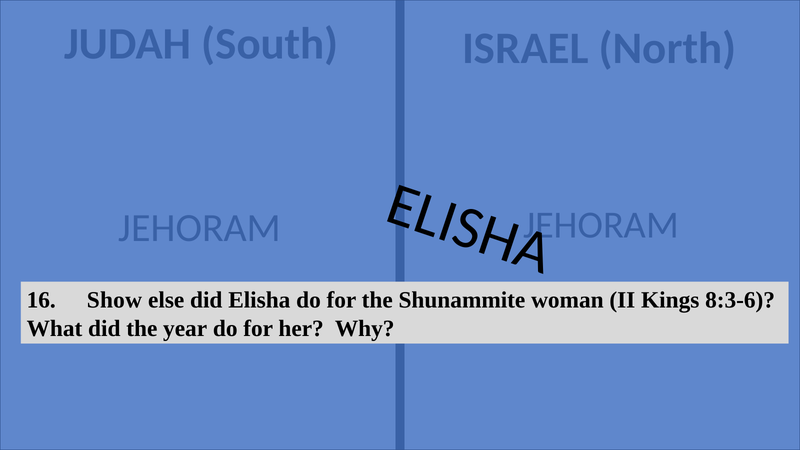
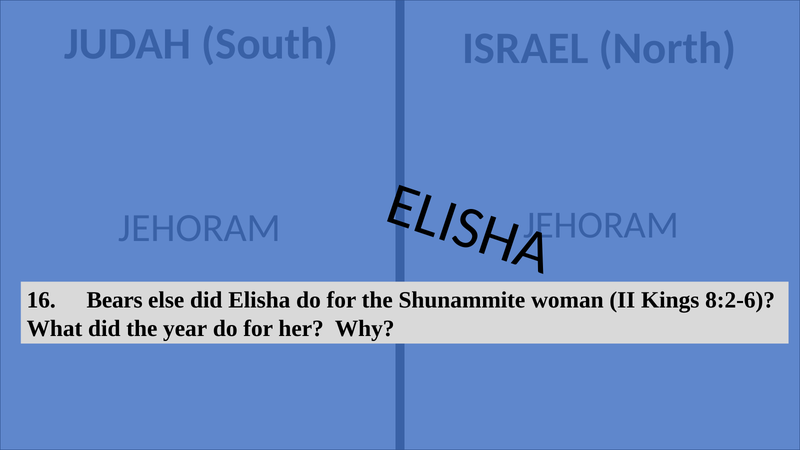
Show: Show -> Bears (115, 300)
8:3-6: 8:3-6 -> 8:2-6 (740, 300)
